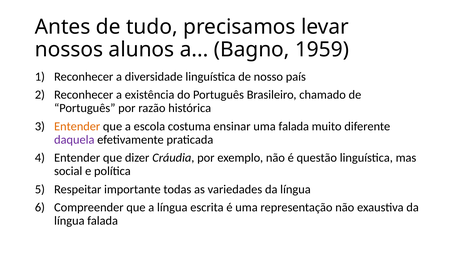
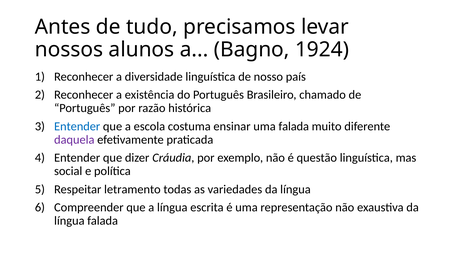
1959: 1959 -> 1924 (322, 50)
Entender colour: orange -> blue (77, 126)
importante: importante -> letramento (132, 189)
